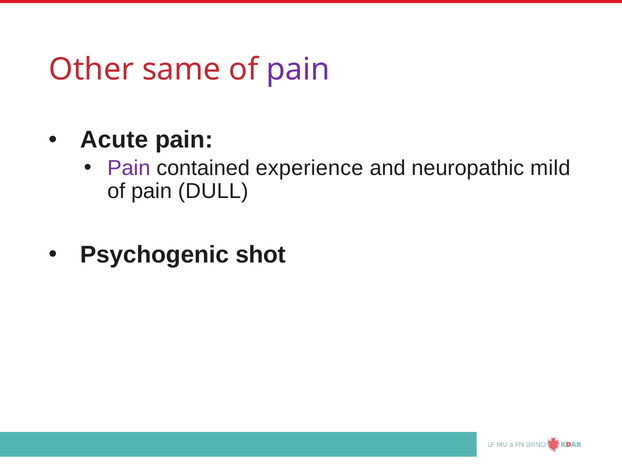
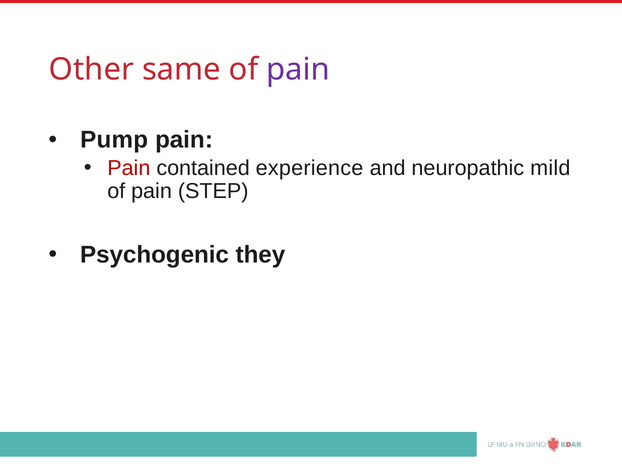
Acute: Acute -> Pump (114, 140)
Pain colour: purple -> red (129, 168)
DULL: DULL -> STEP (213, 191)
shot: shot -> they (260, 255)
